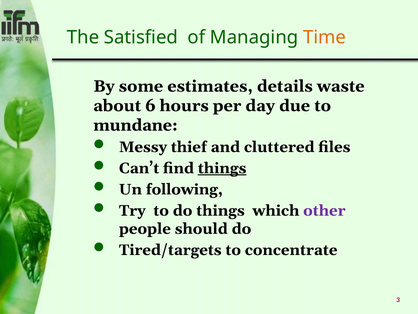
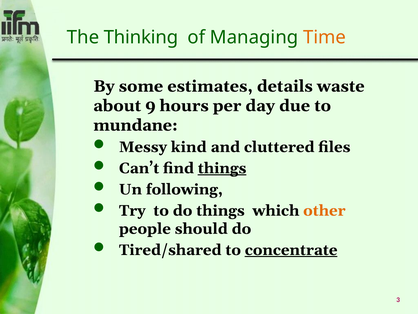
Satisfied: Satisfied -> Thinking (141, 37)
6: 6 -> 9 (150, 106)
thief: thief -> kind (189, 147)
other colour: purple -> orange (324, 210)
Tired/targets: Tired/targets -> Tired/shared (170, 250)
concentrate underline: none -> present (291, 250)
